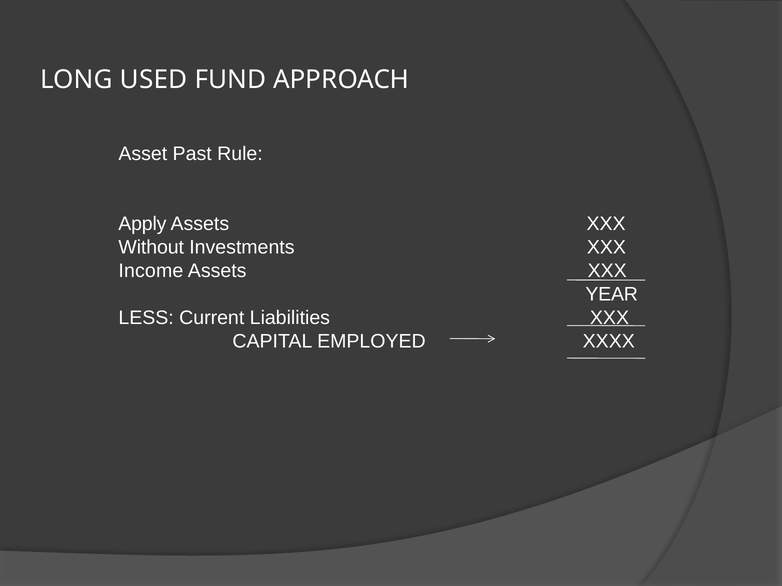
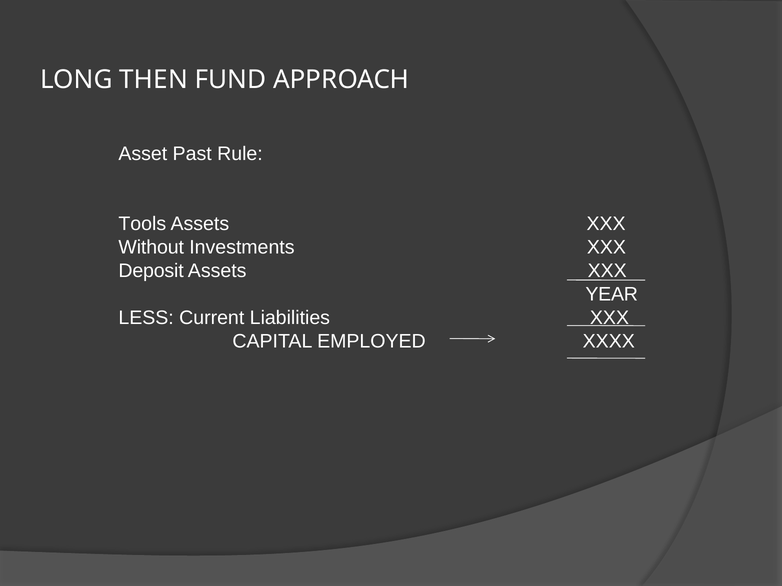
USED: USED -> THEN (154, 80)
Apply: Apply -> Tools (142, 224)
Income: Income -> Deposit (151, 271)
